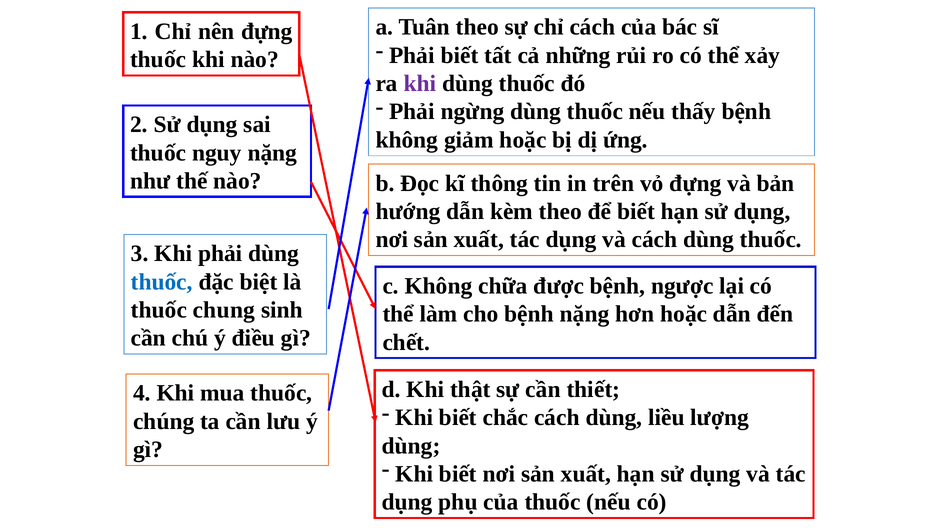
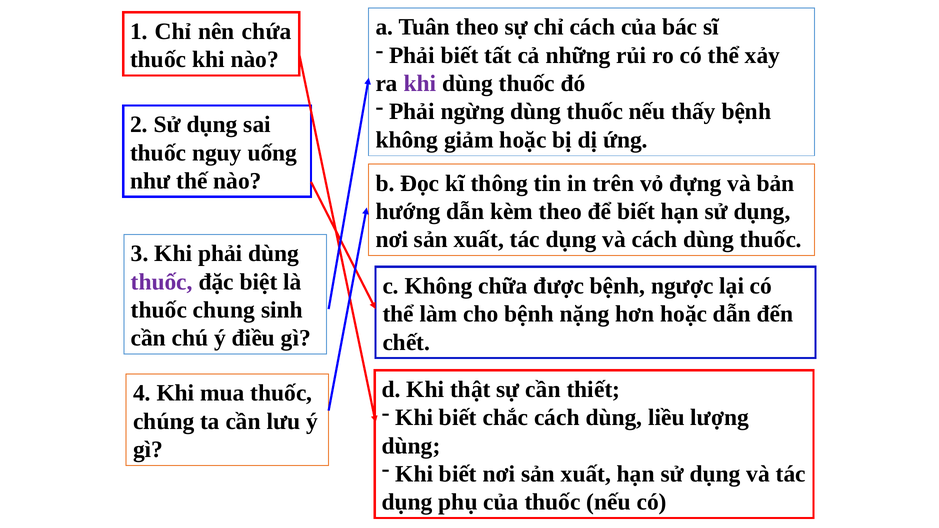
nên đựng: đựng -> chứa (267, 32)
nguy nặng: nặng -> uống (272, 153)
thuốc colour: blue -> purple (162, 282)
